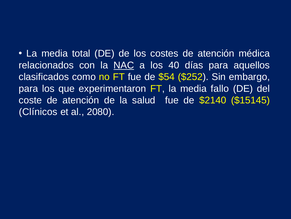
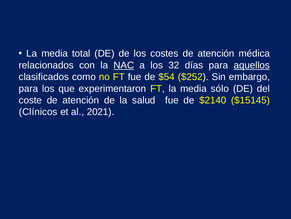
40: 40 -> 32 (174, 65)
aquellos underline: none -> present (252, 65)
fallo: fallo -> sólo (220, 88)
2080: 2080 -> 2021 (101, 112)
